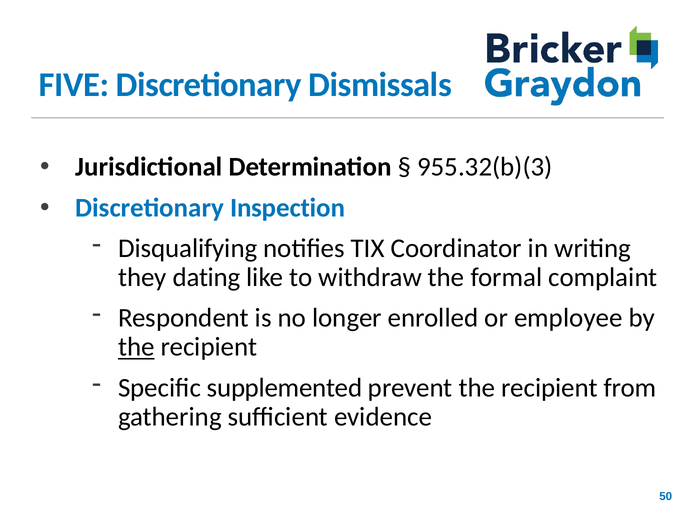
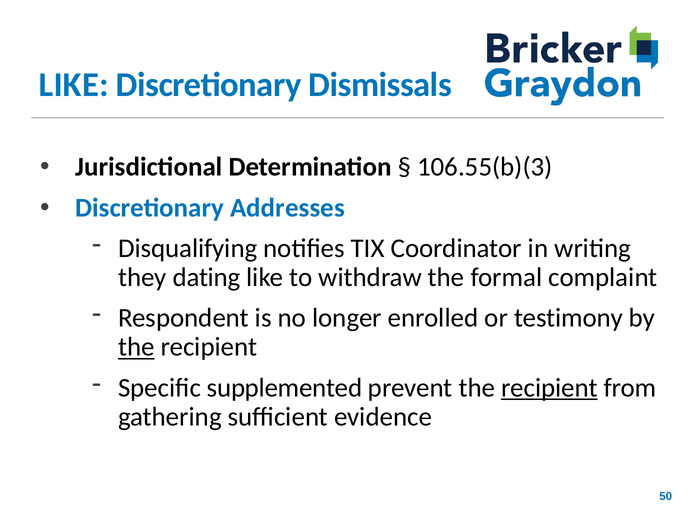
FIVE: FIVE -> LIKE (74, 85)
955.32(b)(3: 955.32(b)(3 -> 106.55(b)(3 (485, 167)
Inspection: Inspection -> Addresses (287, 208)
employee: employee -> testimony (568, 318)
recipient underline: none -> present (549, 387)
